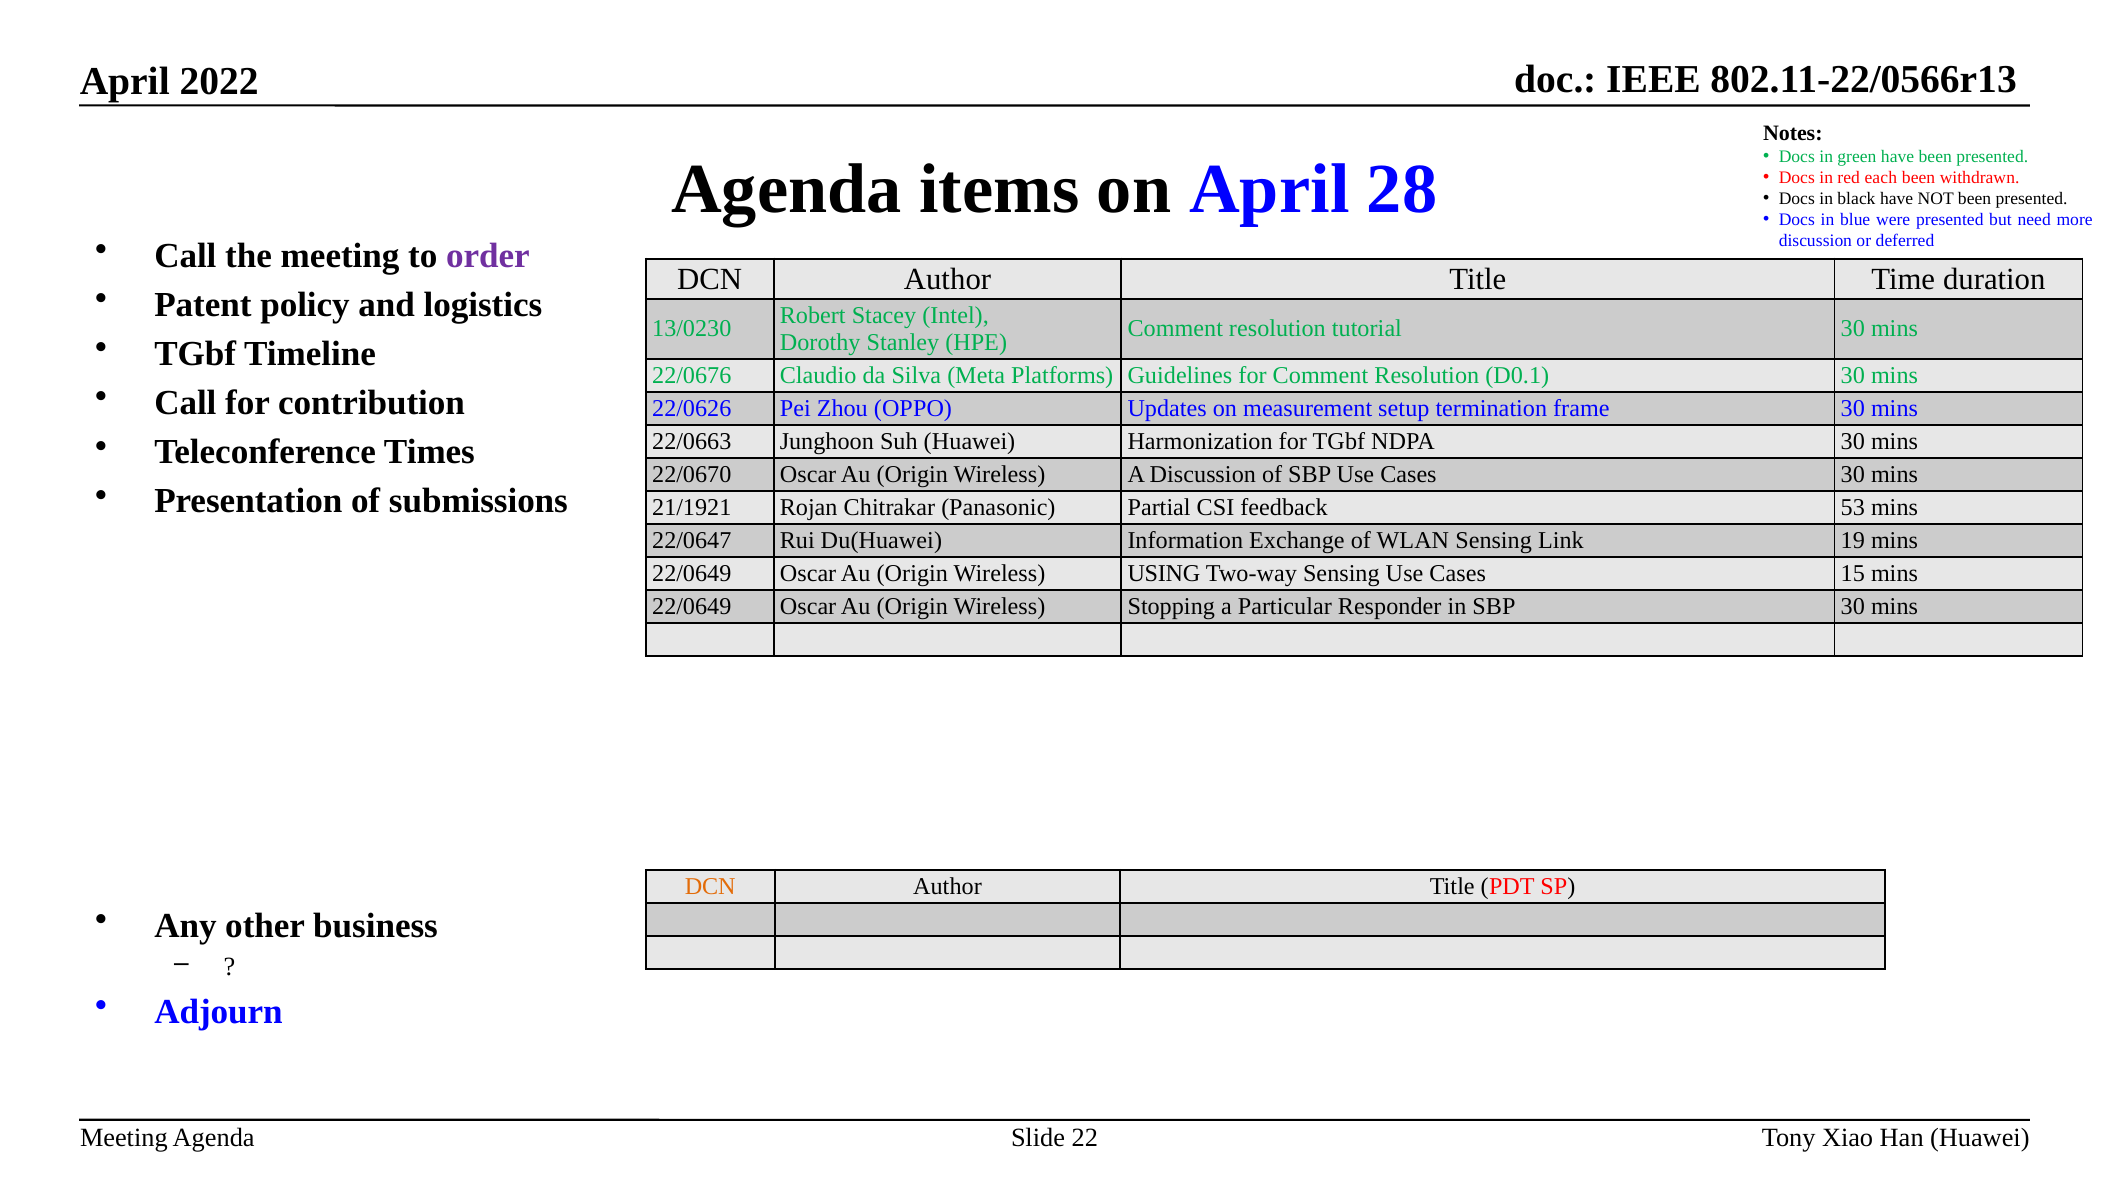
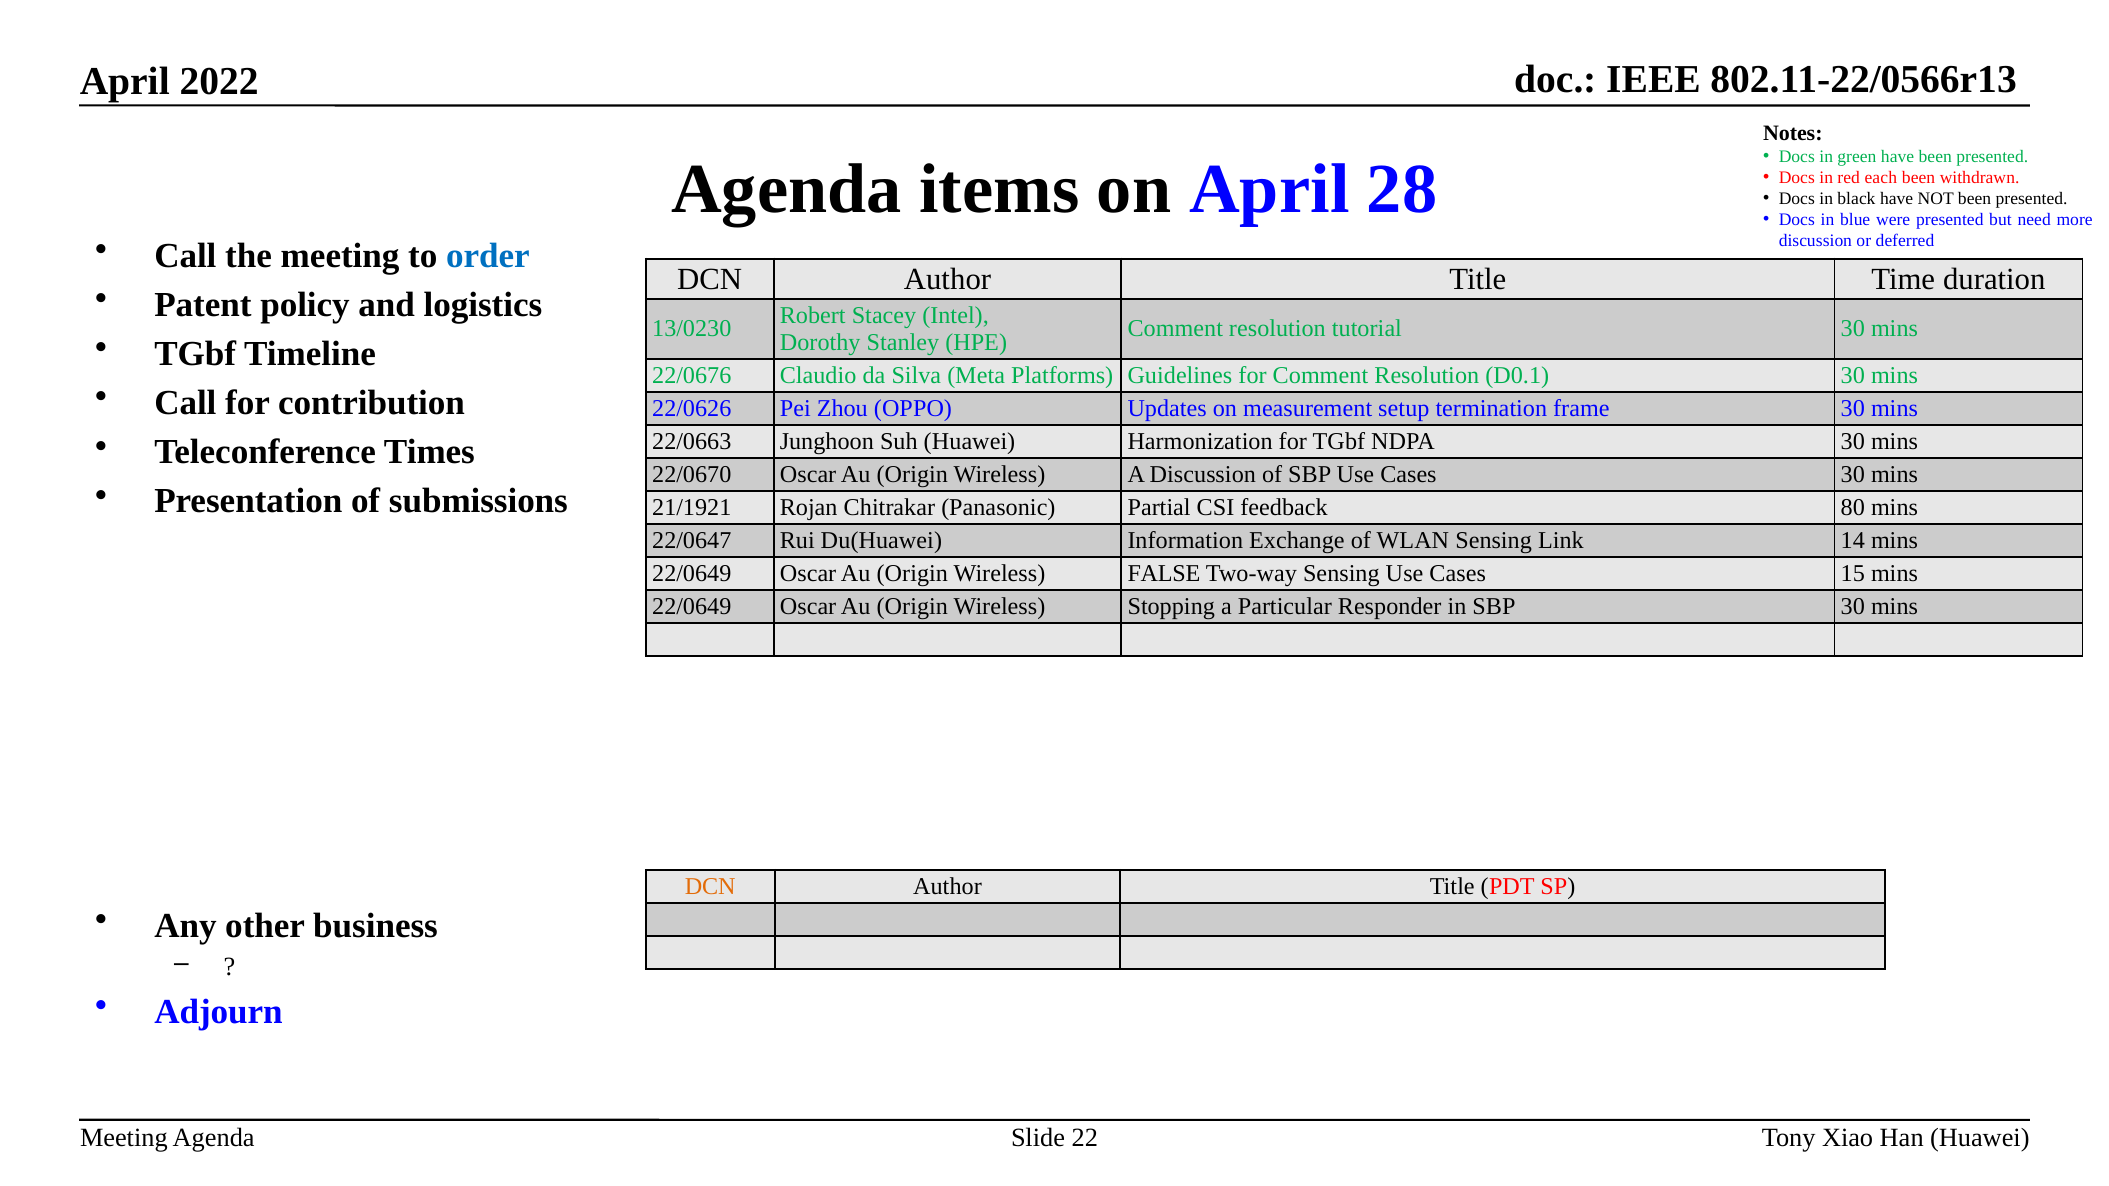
order colour: purple -> blue (488, 256)
53: 53 -> 80 (1853, 508)
19: 19 -> 14 (1853, 541)
USING: USING -> FALSE (1164, 574)
